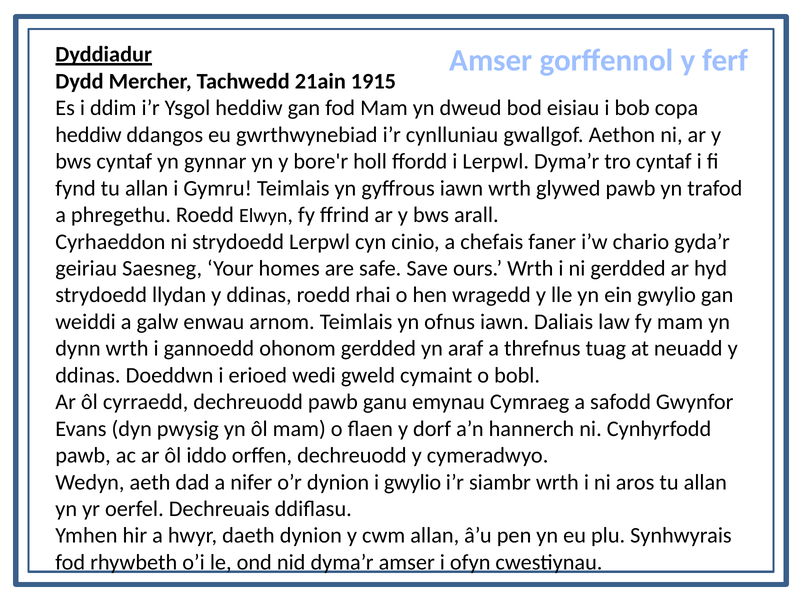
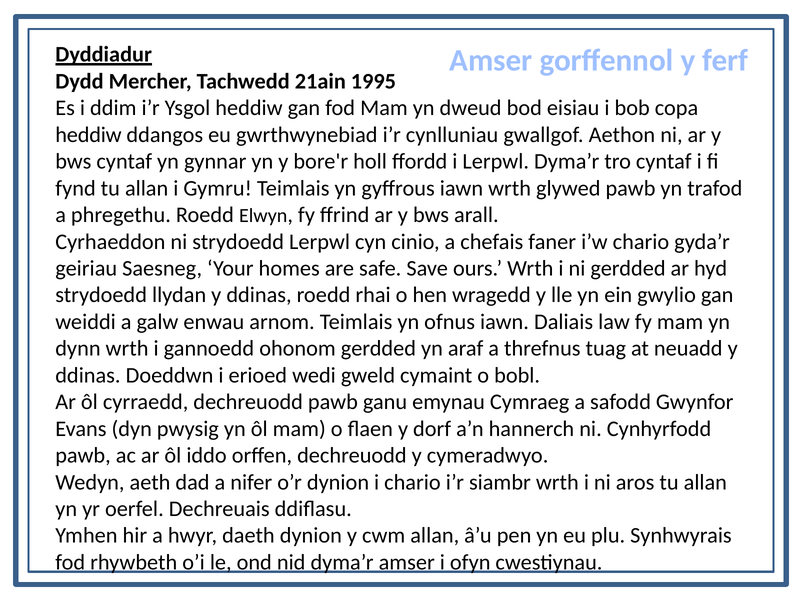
1915: 1915 -> 1995 (373, 81)
i gwylio: gwylio -> chario (412, 483)
